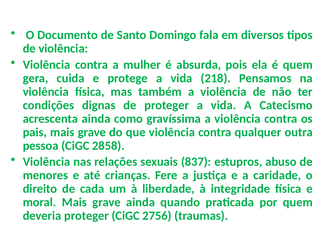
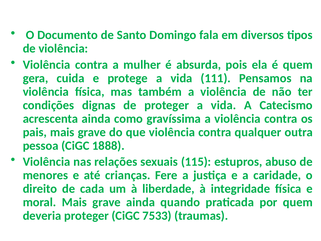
218: 218 -> 111 (216, 78)
2858: 2858 -> 1888 (108, 145)
837: 837 -> 115 (196, 162)
2756: 2756 -> 7533 (157, 215)
